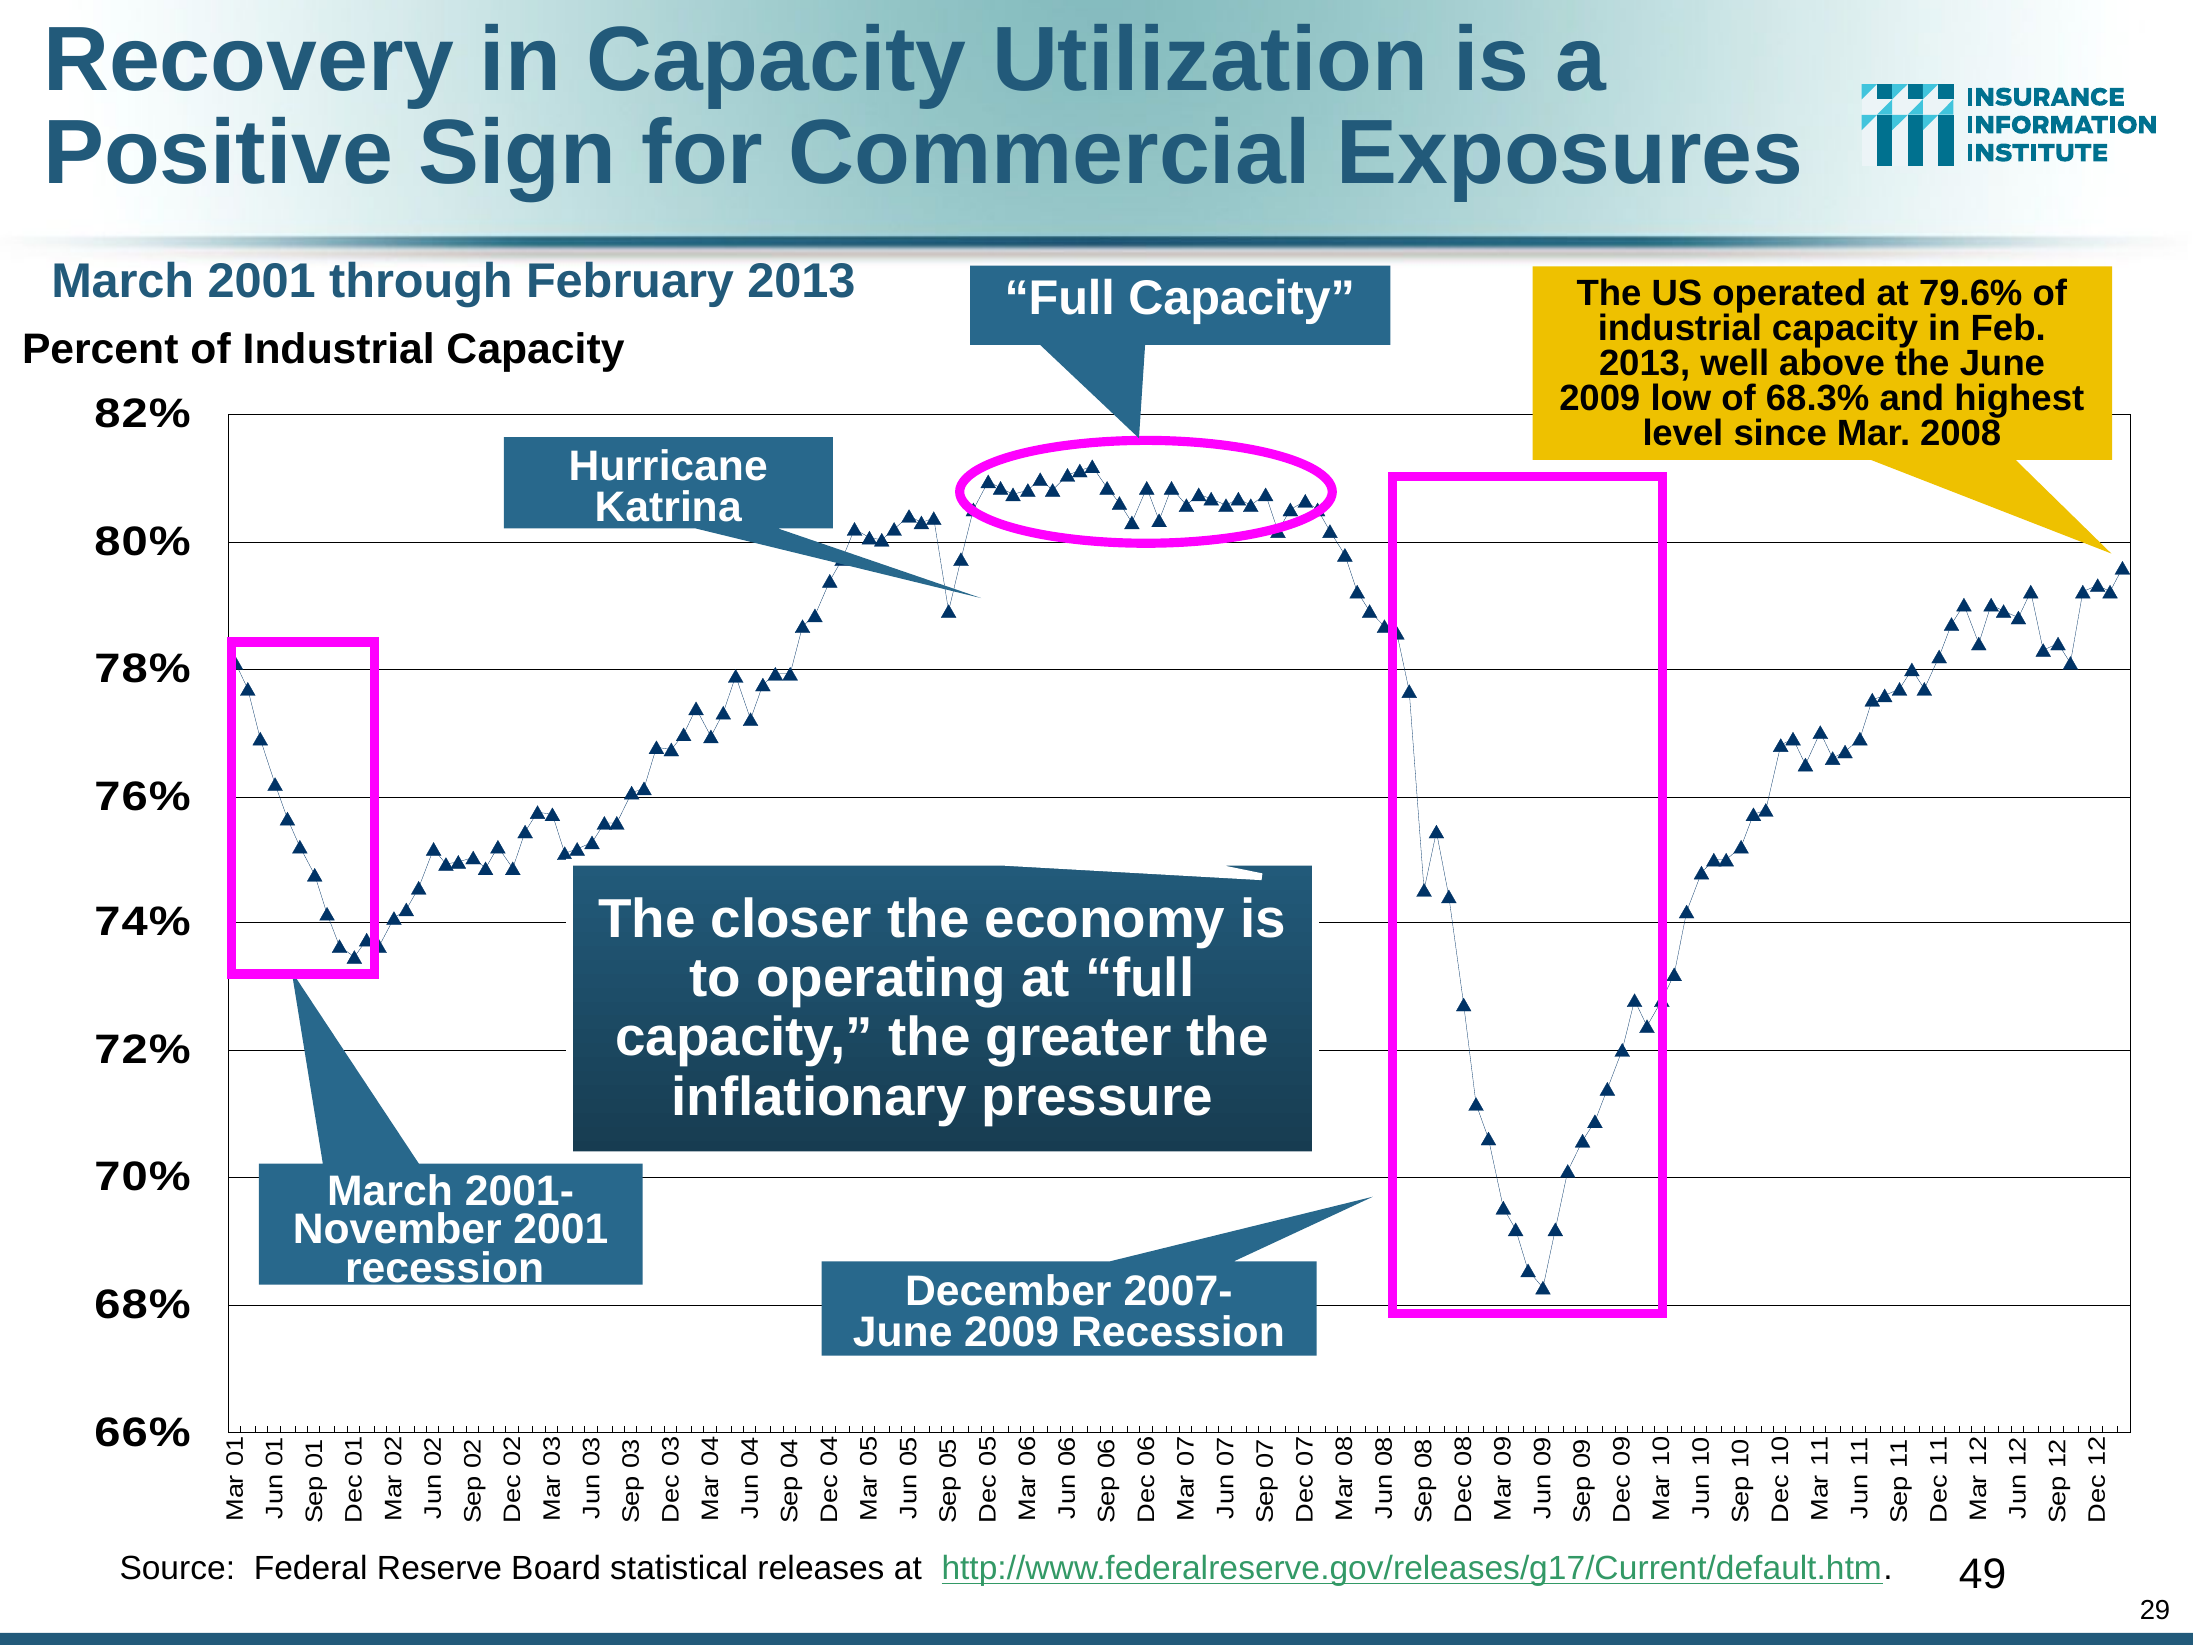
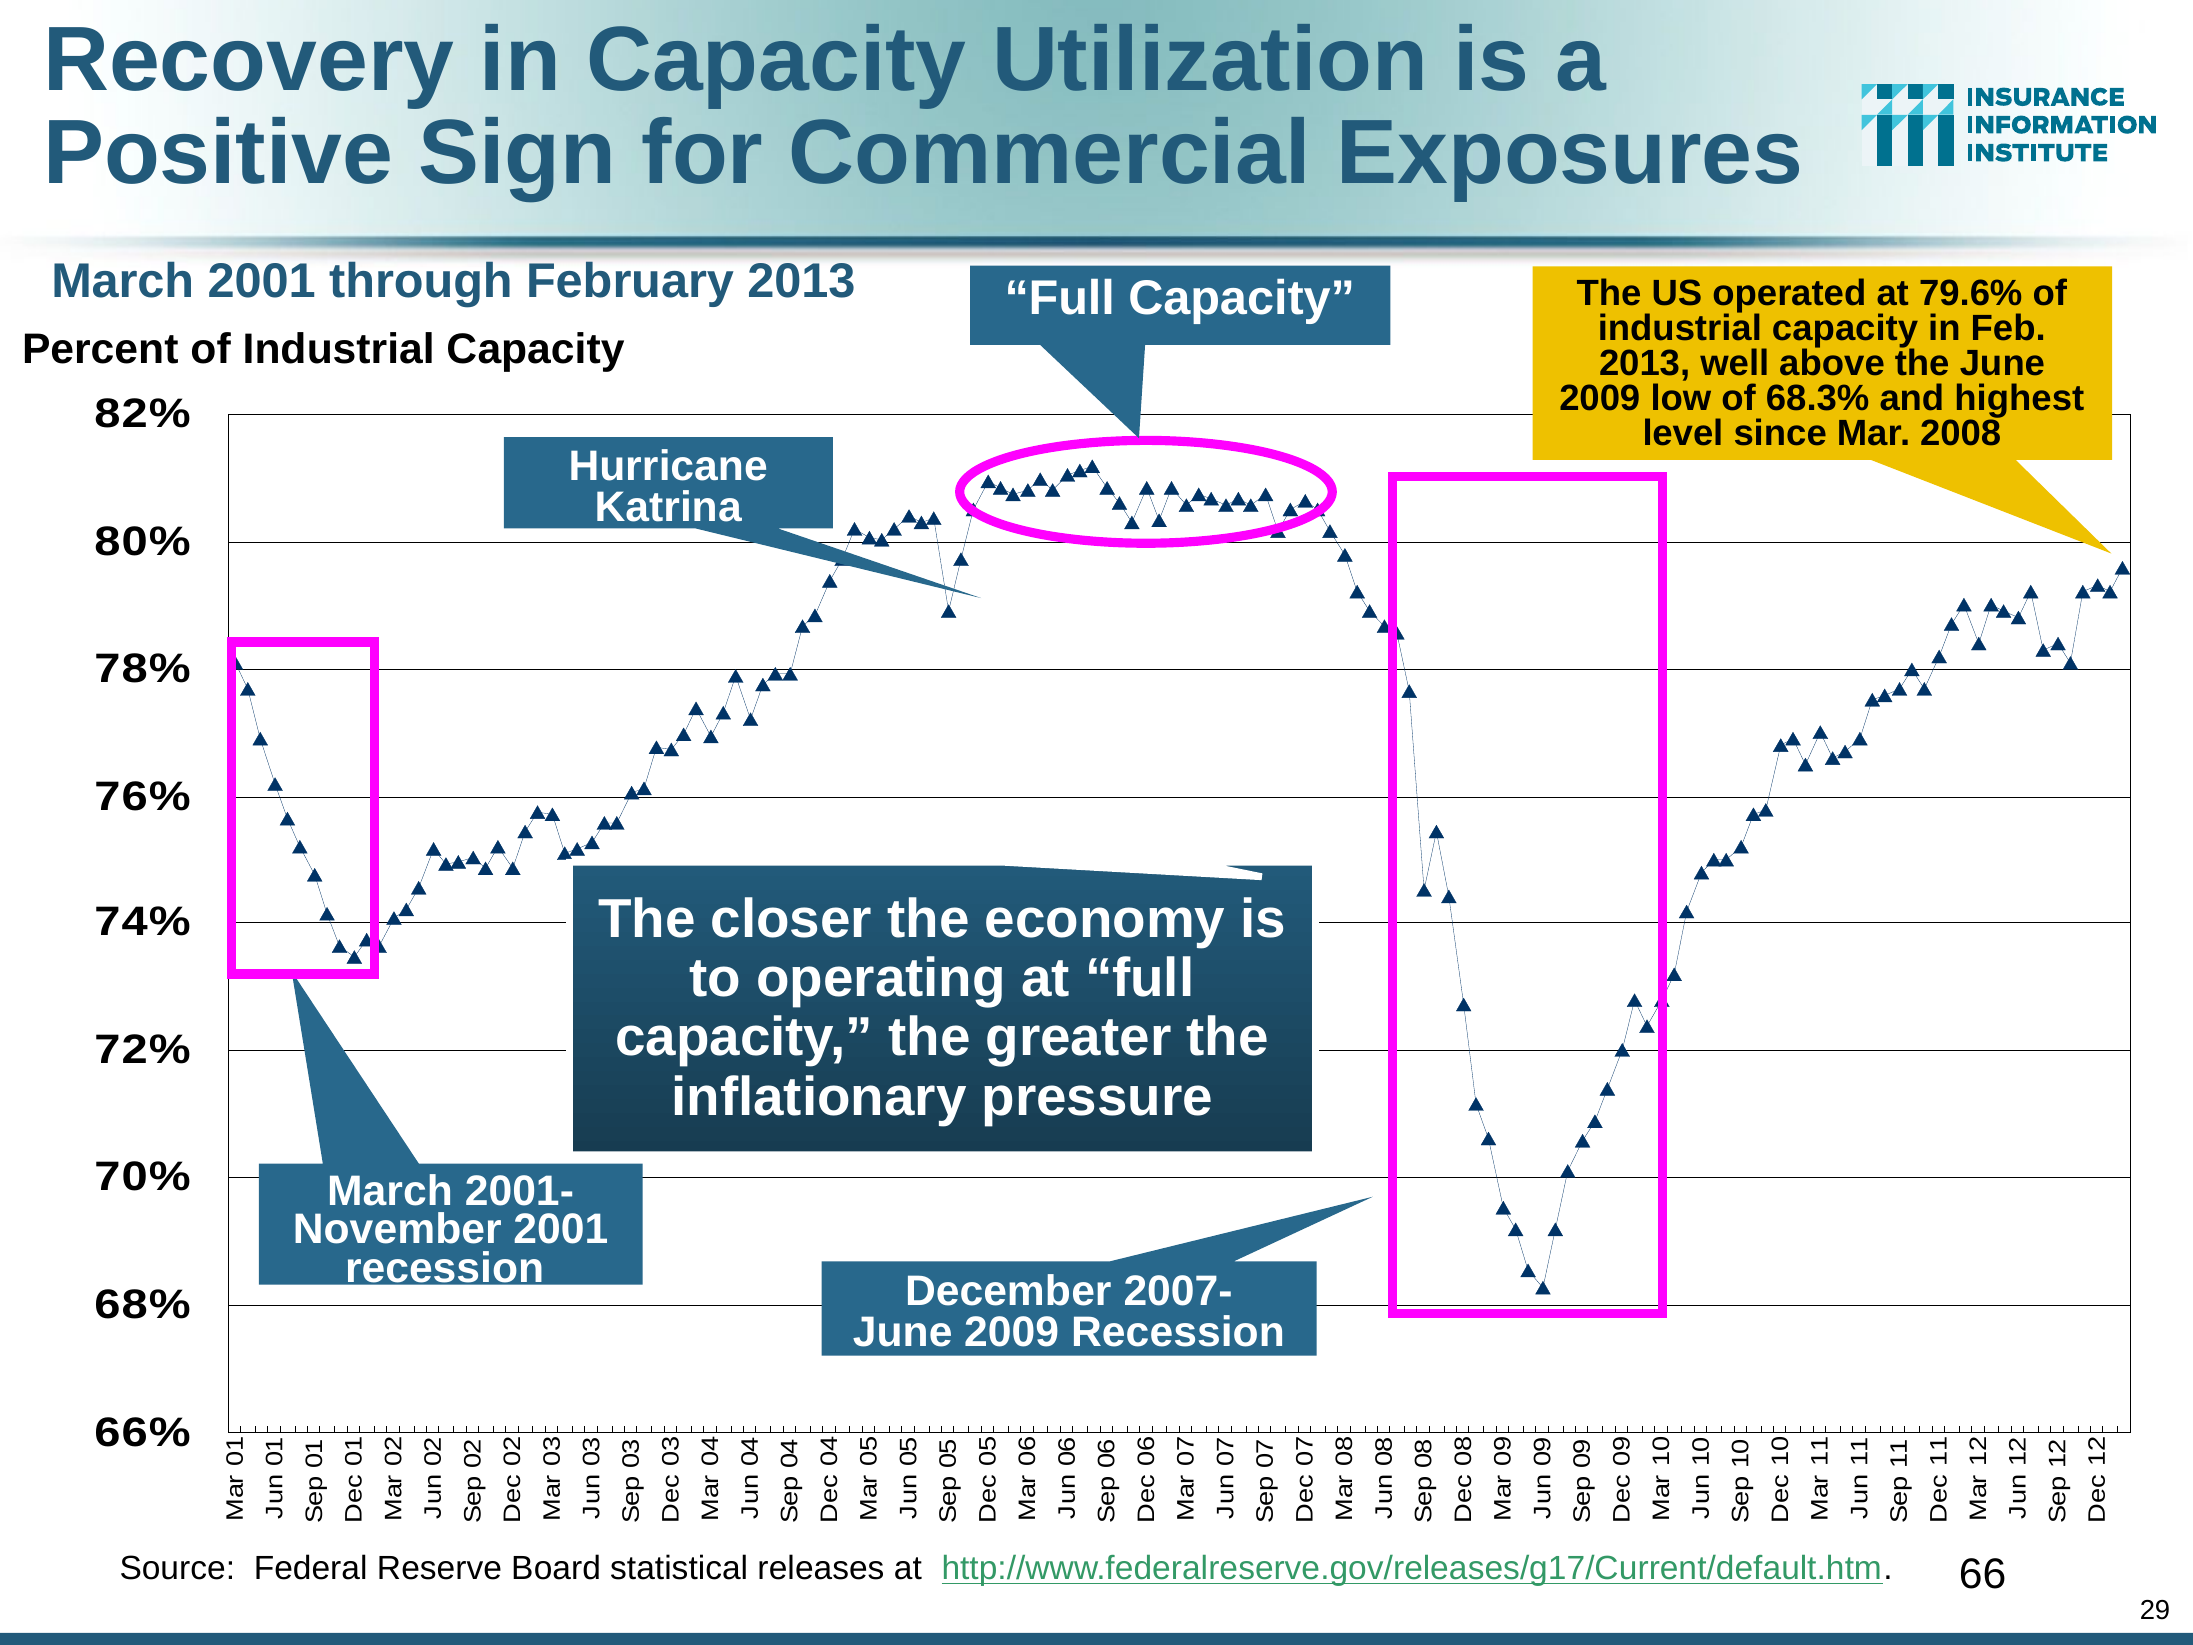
49: 49 -> 66 (1983, 1574)
